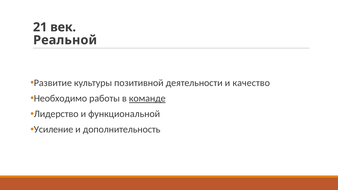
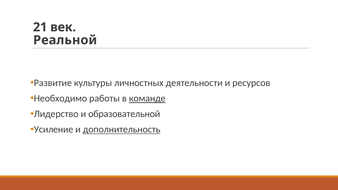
позитивной: позитивной -> личностных (139, 83)
качество: качество -> ресурсов (251, 83)
функциональной: функциональной -> образовательной (124, 114)
дополнительность underline: none -> present (122, 130)
